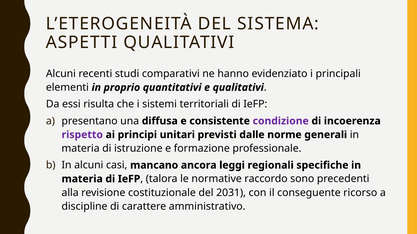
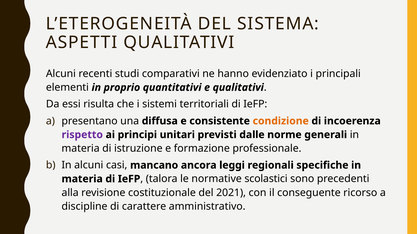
condizione colour: purple -> orange (281, 121)
raccordo: raccordo -> scolastici (266, 179)
2031: 2031 -> 2021 (231, 193)
